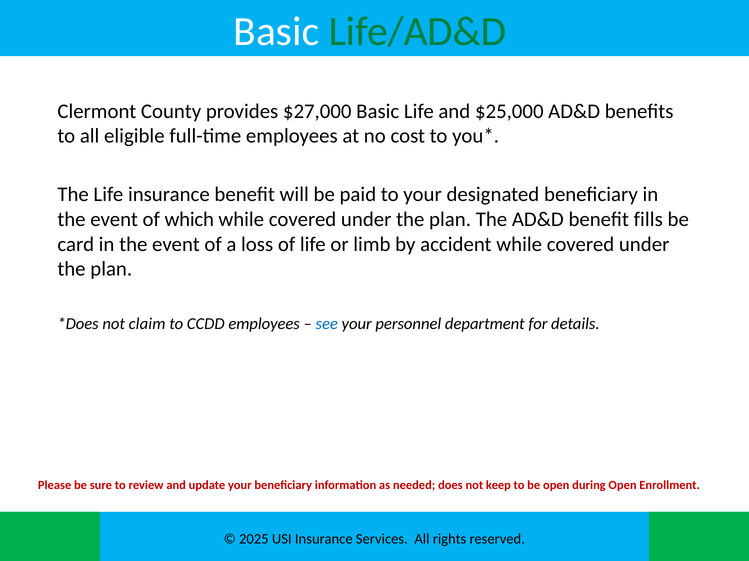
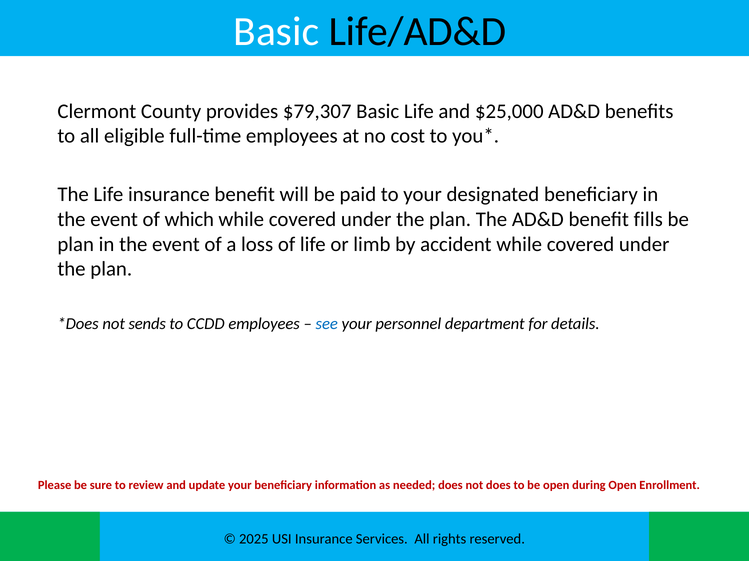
Life/AD&D colour: green -> black (417, 32)
$27,000: $27,000 -> $79,307 (317, 111)
card: card -> plan (76, 245)
claim: claim -> sends (147, 324)
not keep: keep -> does (498, 486)
